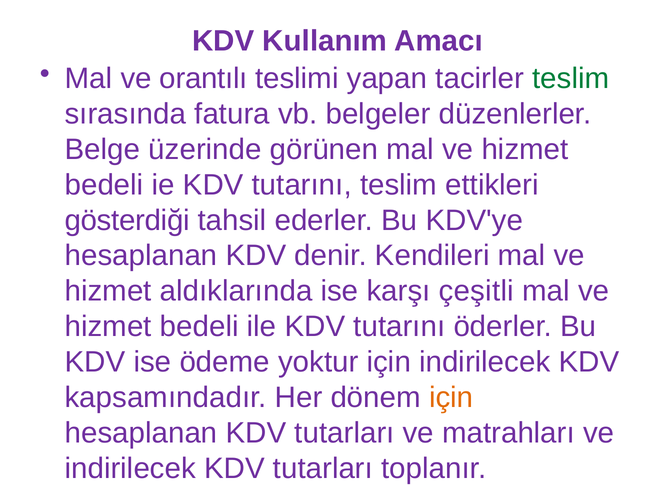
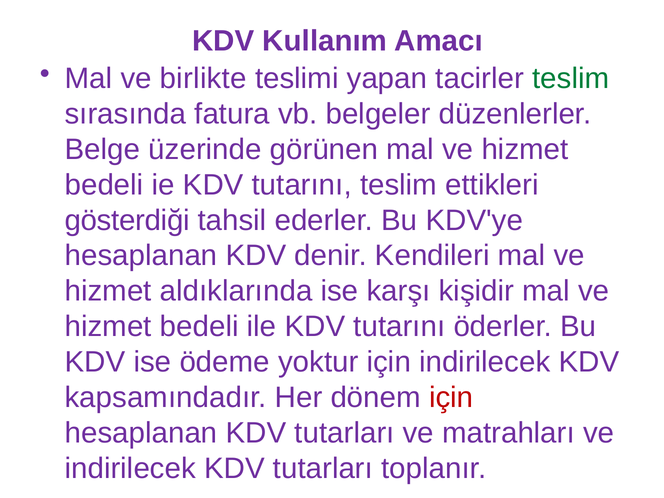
orantılı: orantılı -> birlikte (203, 79)
çeşitli: çeşitli -> kişidir (476, 291)
için colour: orange -> red (451, 397)
